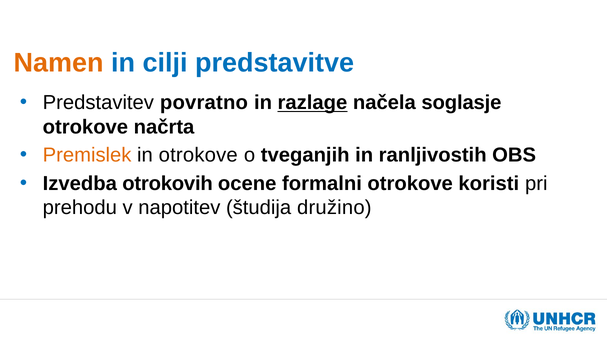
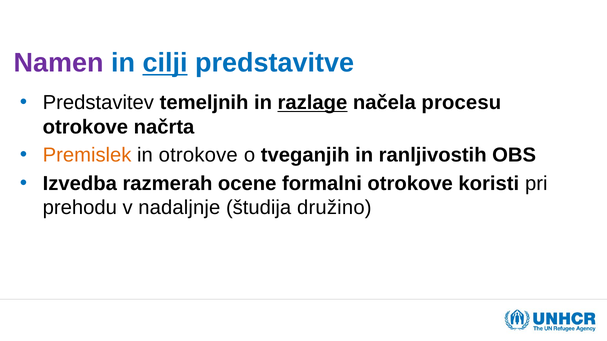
Namen colour: orange -> purple (59, 63)
cilji underline: none -> present (165, 63)
povratno: povratno -> temeljnih (204, 103)
soglasje: soglasje -> procesu (461, 103)
otrokovih: otrokovih -> razmerah (167, 184)
napotitev: napotitev -> nadaljnje (179, 208)
